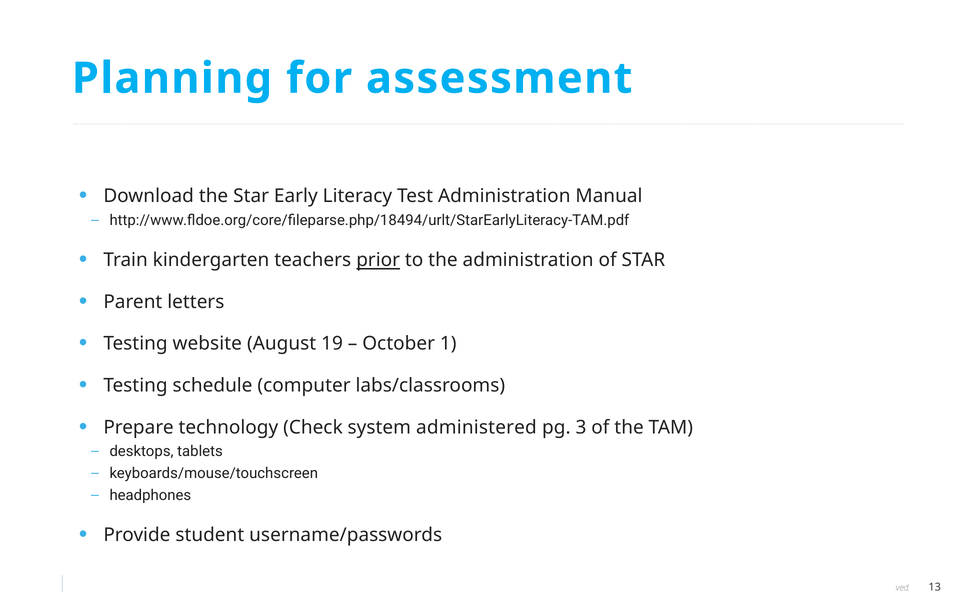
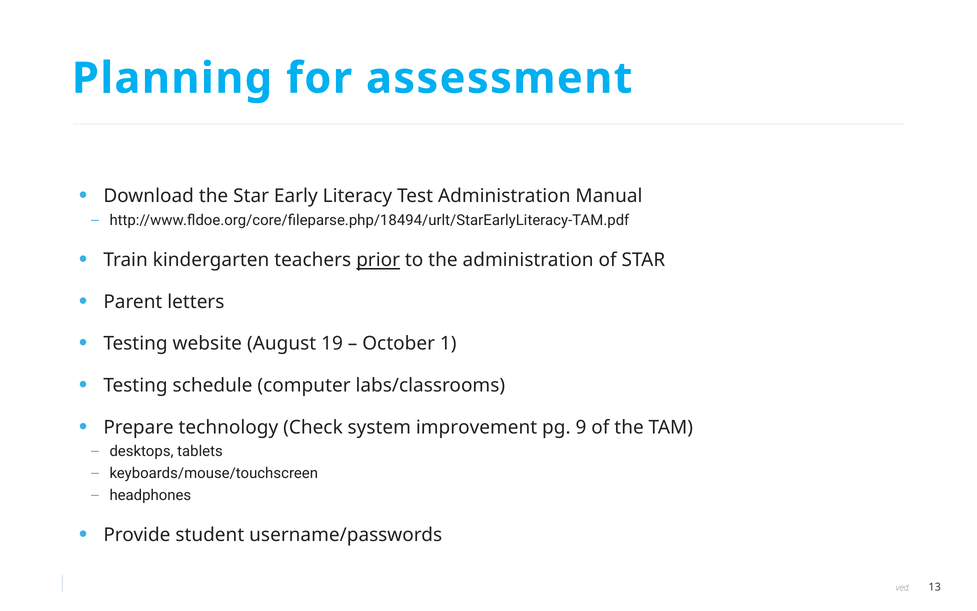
administered: administered -> improvement (477, 427)
3: 3 -> 9 (581, 427)
